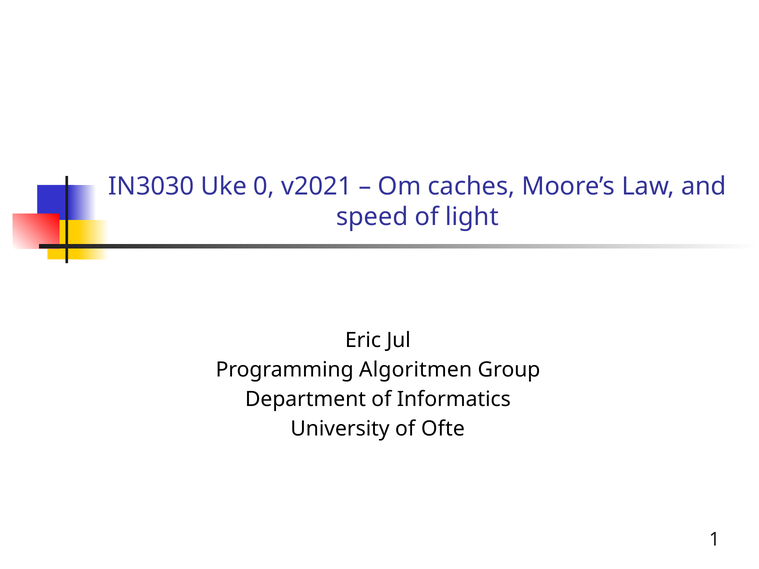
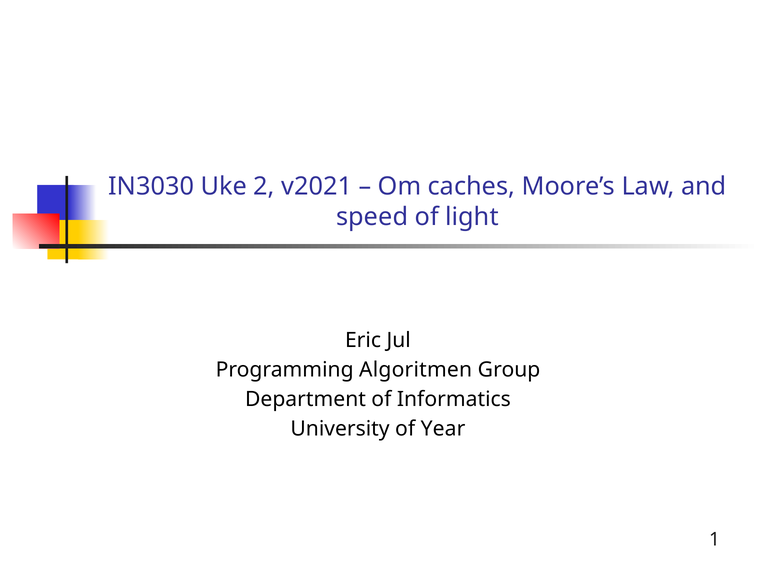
0: 0 -> 2 (264, 187)
Ofte: Ofte -> Year (443, 429)
